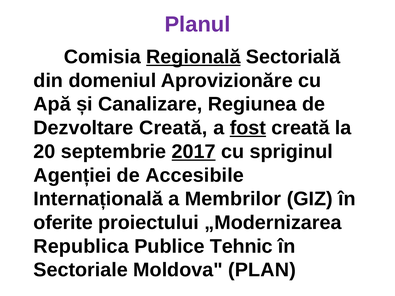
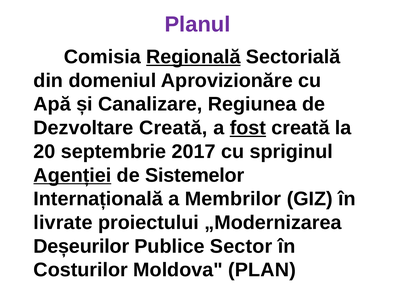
2017 underline: present -> none (194, 152)
Agenției underline: none -> present (72, 175)
Accesibile: Accesibile -> Sistemelor (195, 175)
oferite: oferite -> livrate (63, 223)
Republica: Republica -> Deșeurilor (81, 247)
Tehnic: Tehnic -> Sector (241, 247)
Sectoriale: Sectoriale -> Costurilor (81, 270)
